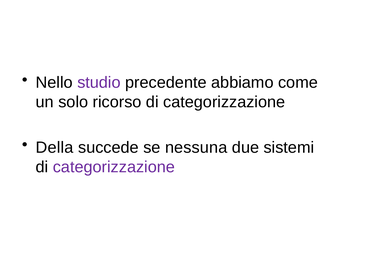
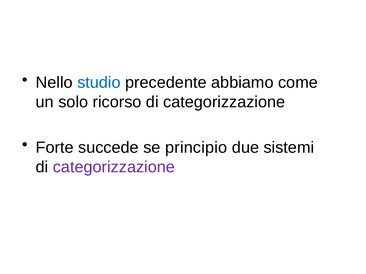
studio colour: purple -> blue (99, 83)
Della: Della -> Forte (55, 148)
nessuna: nessuna -> principio (196, 148)
